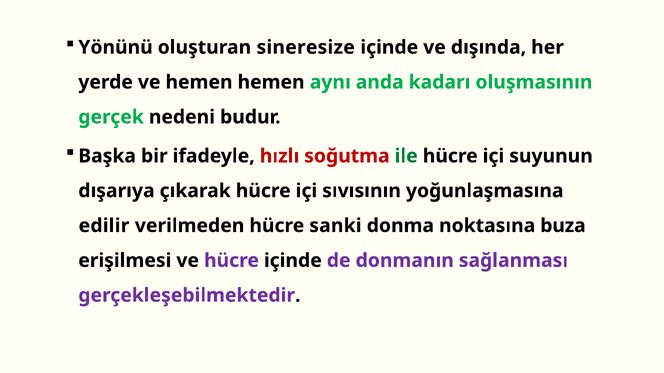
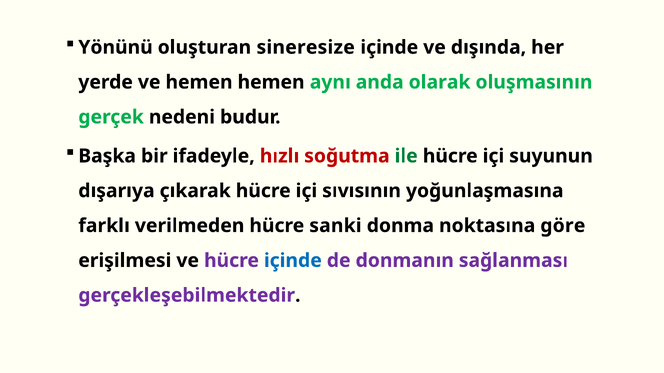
kadarı: kadarı -> olarak (440, 82)
edilir: edilir -> farklı (104, 226)
buza: buza -> göre (563, 226)
içinde colour: black -> blue (293, 261)
